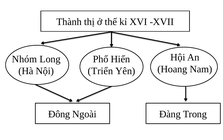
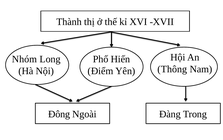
Hoang: Hoang -> Thông (172, 69)
Triển: Triển -> Điểm (100, 71)
